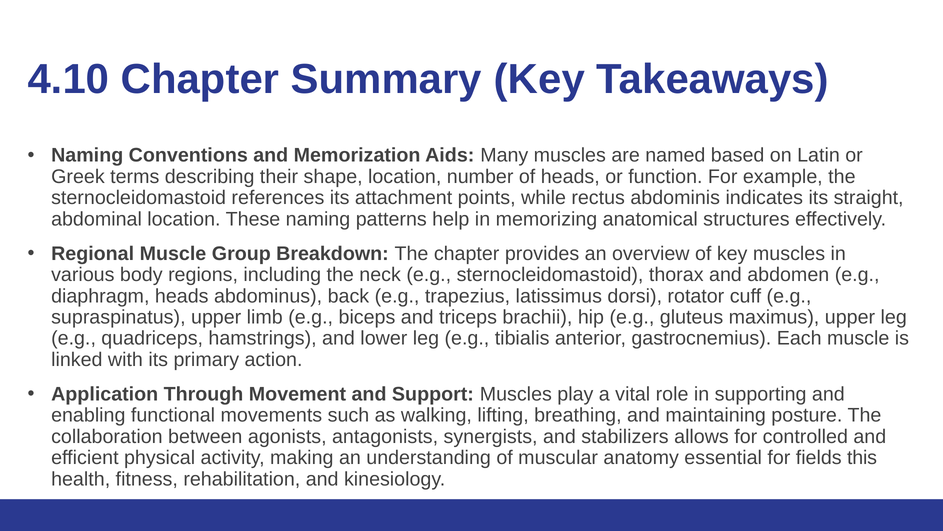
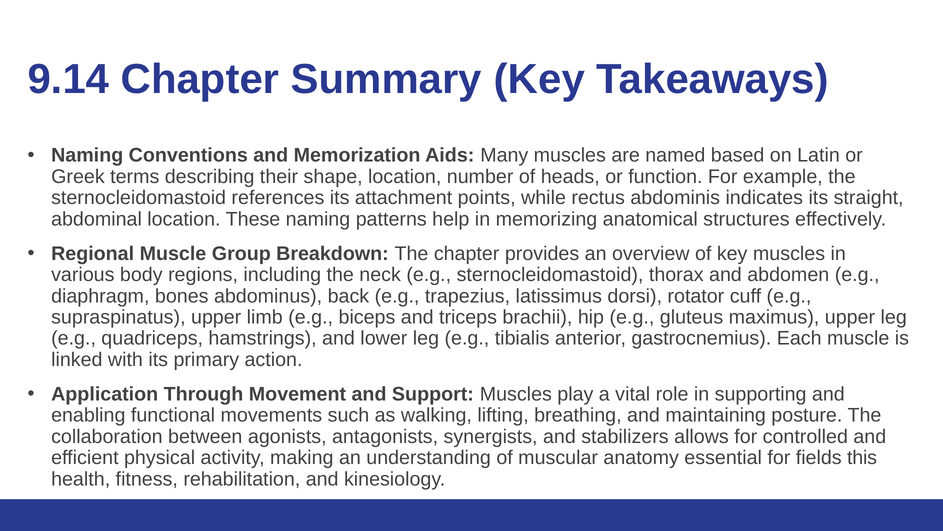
4.10: 4.10 -> 9.14 (68, 79)
diaphragm heads: heads -> bones (182, 296)
